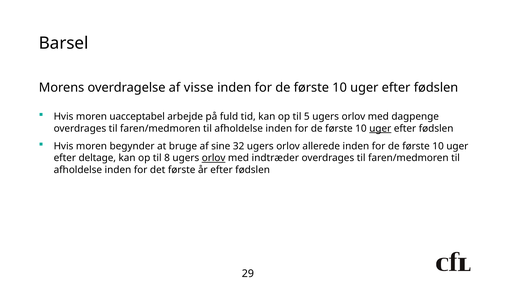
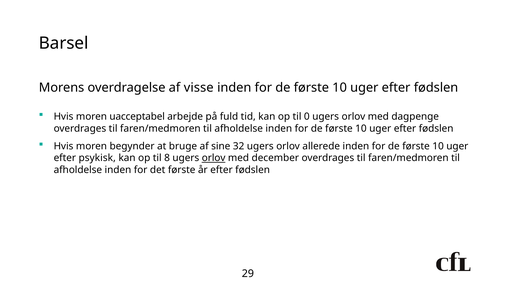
5: 5 -> 0 (307, 117)
uger underline: present -> none (380, 129)
deltage: deltage -> psykisk (97, 158)
indtræder: indtræder -> december (275, 158)
